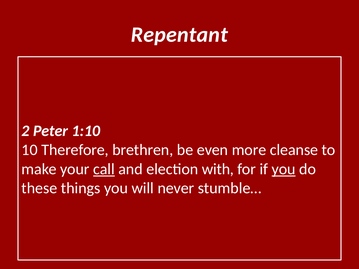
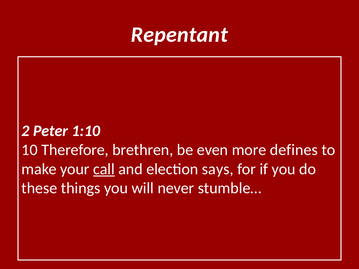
cleanse: cleanse -> defines (294, 150)
with: with -> says (218, 169)
you underline: present -> none (284, 169)
